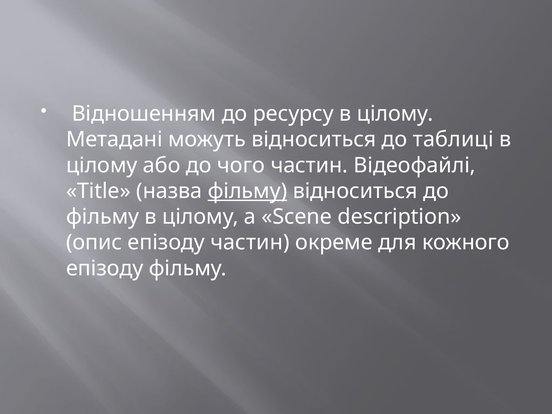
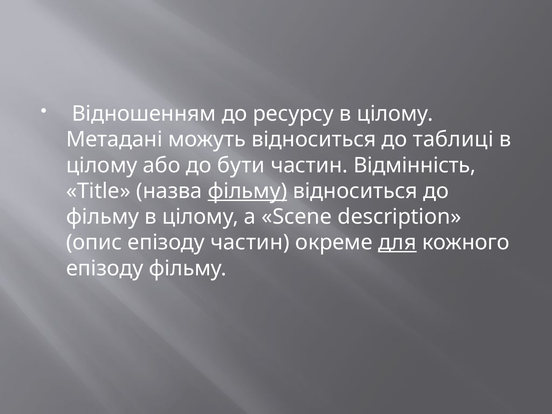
чого: чого -> бути (241, 165)
Відеофайлі: Відеофайлі -> Відмінність (415, 165)
для underline: none -> present (397, 243)
